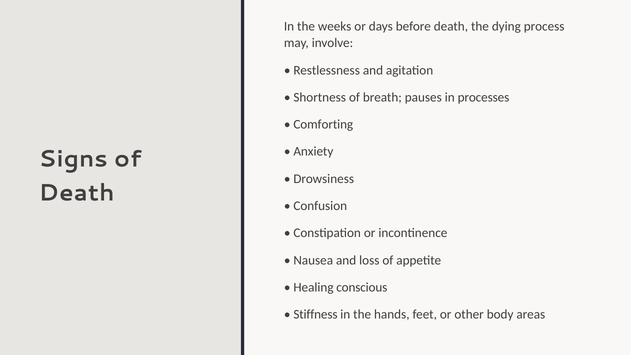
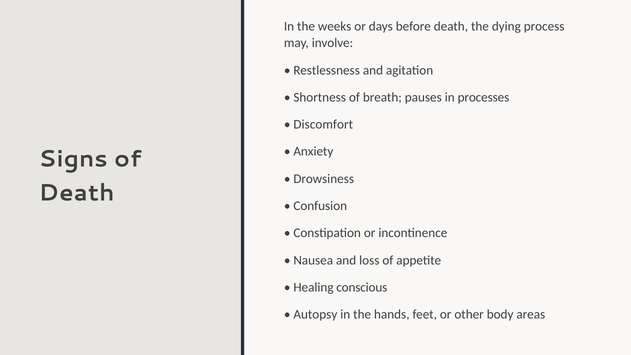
Comforting: Comforting -> Discomfort (323, 124)
Stiffness: Stiffness -> Autopsy (315, 315)
